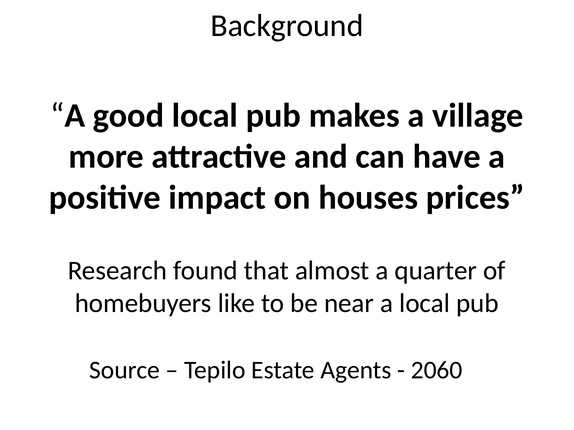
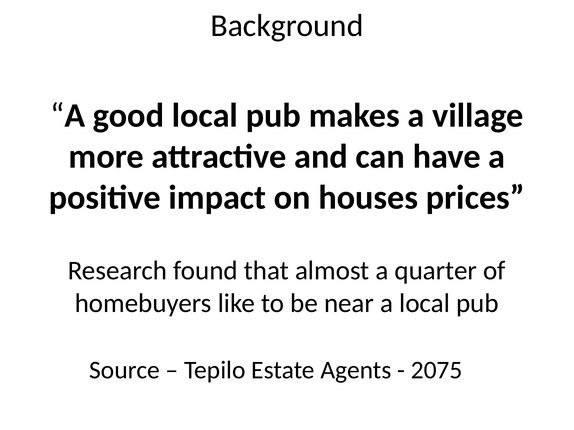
2060: 2060 -> 2075 (437, 371)
